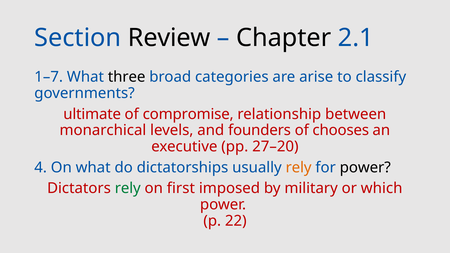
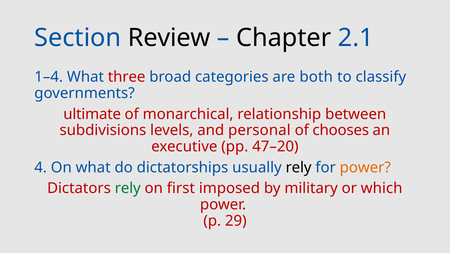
1–7: 1–7 -> 1–4 (49, 77)
three colour: black -> red (127, 77)
arise: arise -> both (316, 77)
compromise: compromise -> monarchical (188, 114)
monarchical: monarchical -> subdivisions (103, 130)
founders: founders -> personal (259, 130)
27–20: 27–20 -> 47–20 (275, 147)
rely colour: orange -> black (299, 168)
power colour: black -> orange (365, 168)
22: 22 -> 29 (236, 221)
